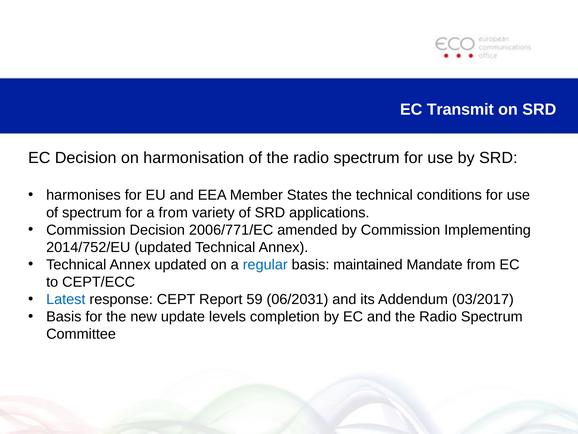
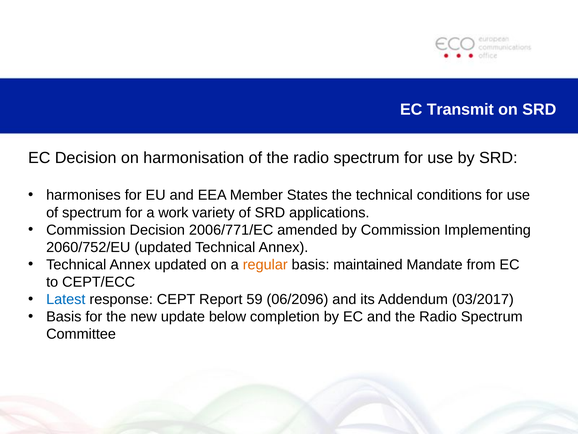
a from: from -> work (173, 212)
2014/752/EU: 2014/752/EU -> 2060/752/EU (88, 247)
regular colour: blue -> orange (265, 264)
06/2031: 06/2031 -> 06/2096 (297, 299)
levels: levels -> below (228, 316)
